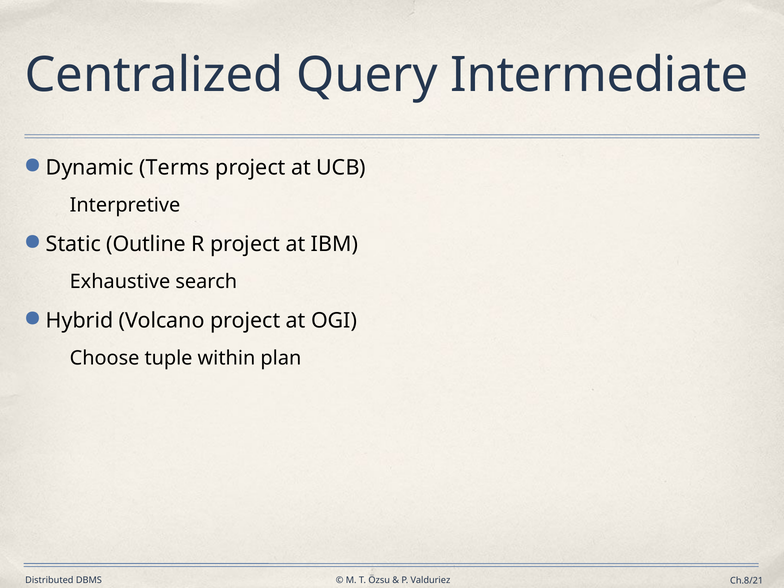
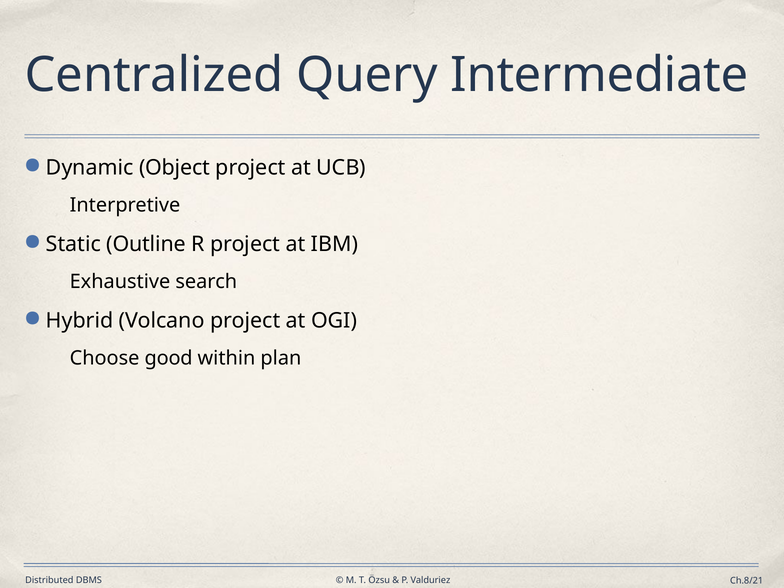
Terms: Terms -> Object (175, 167)
tuple: tuple -> good (169, 358)
